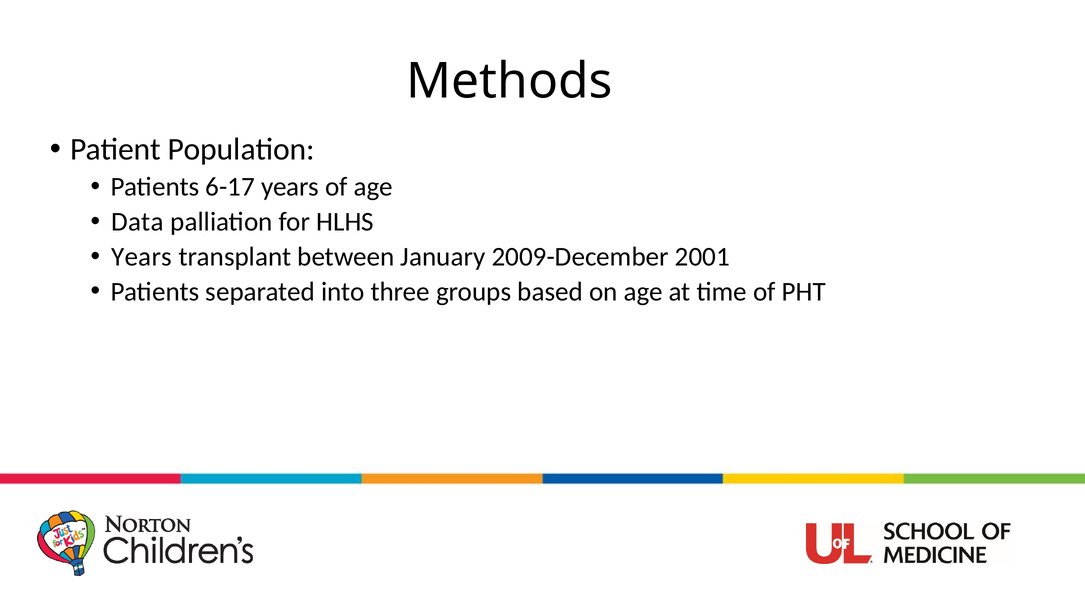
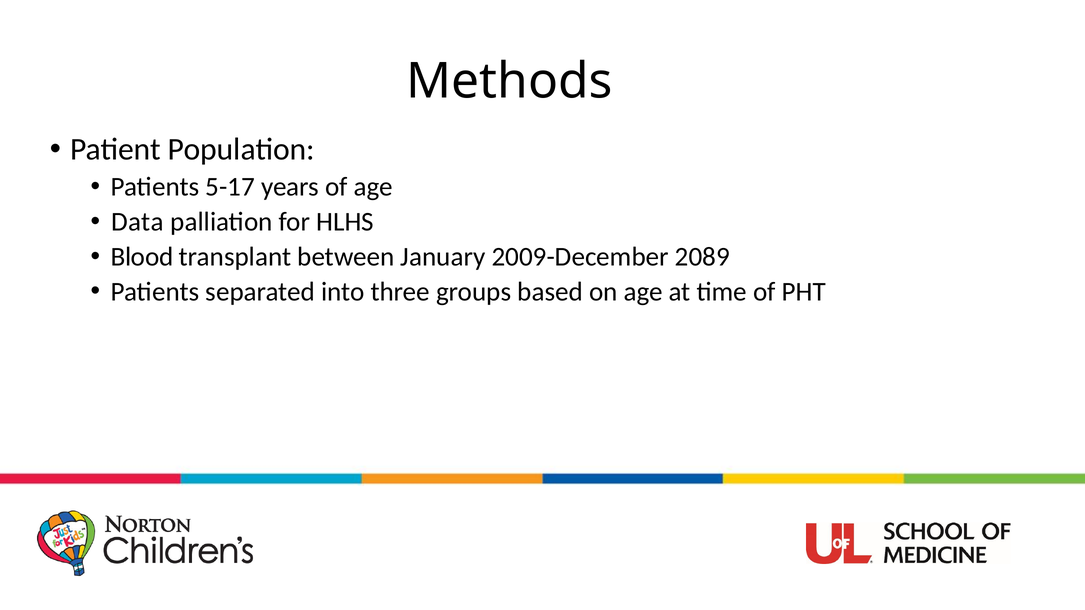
6-17: 6-17 -> 5-17 (230, 187)
Years: Years -> Blood (142, 257)
2001: 2001 -> 2089 (702, 257)
